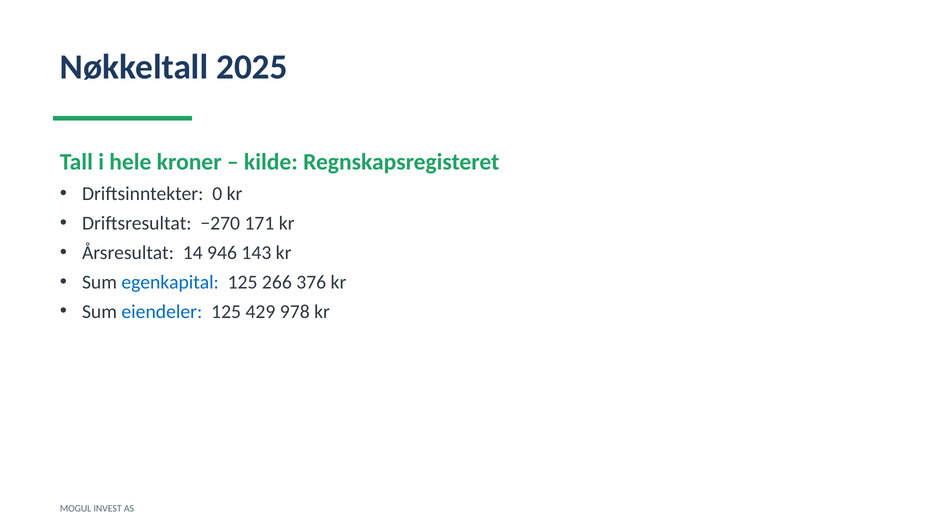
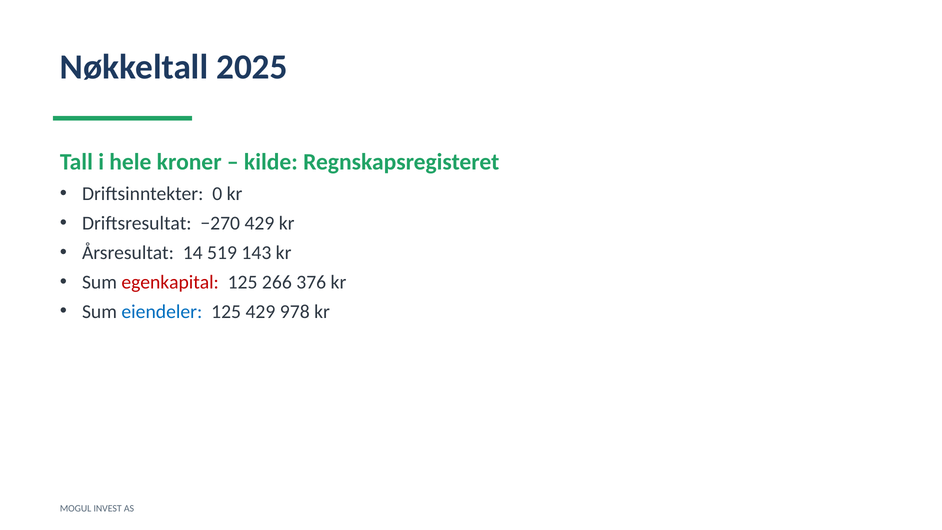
−270 171: 171 -> 429 (259, 223)
946: 946 -> 519 (222, 253)
egenkapital colour: blue -> red (170, 282)
